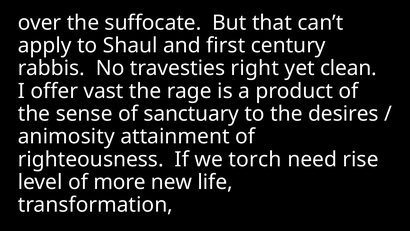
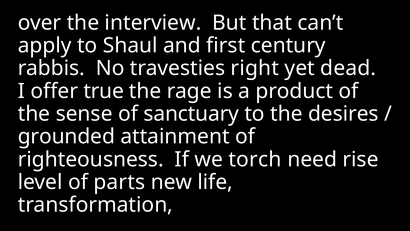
suffocate: suffocate -> interview (153, 23)
clean: clean -> dead (348, 68)
vast: vast -> true (104, 91)
animosity: animosity -> grounded (66, 136)
more: more -> parts (119, 182)
